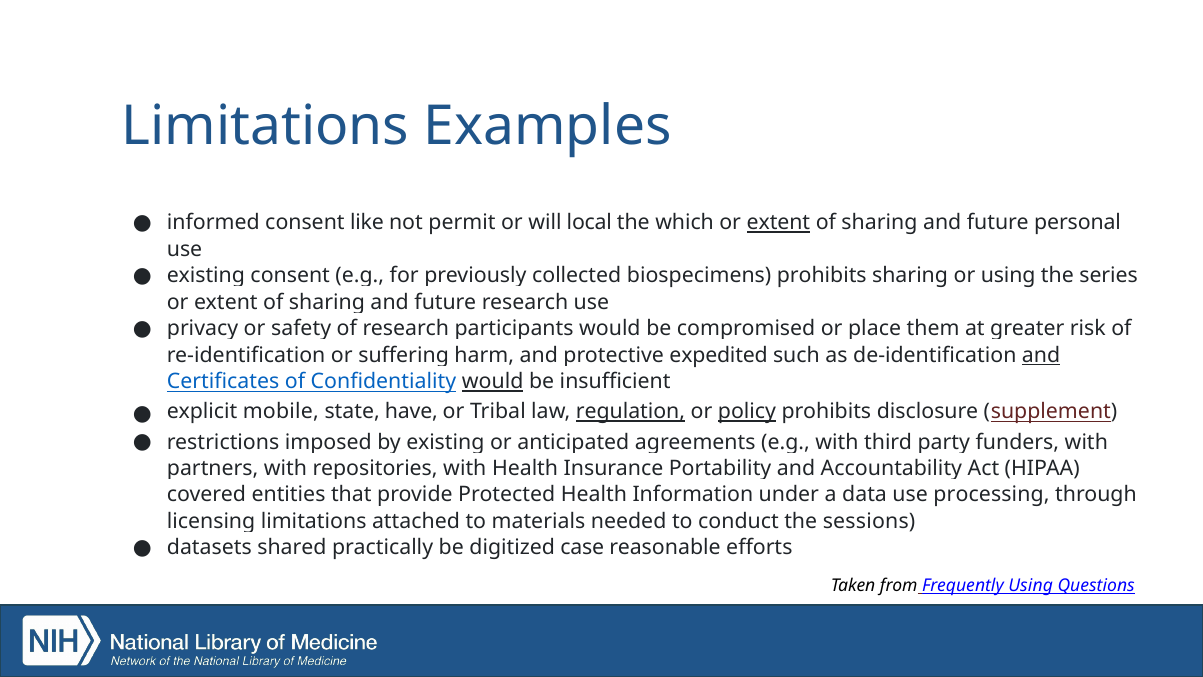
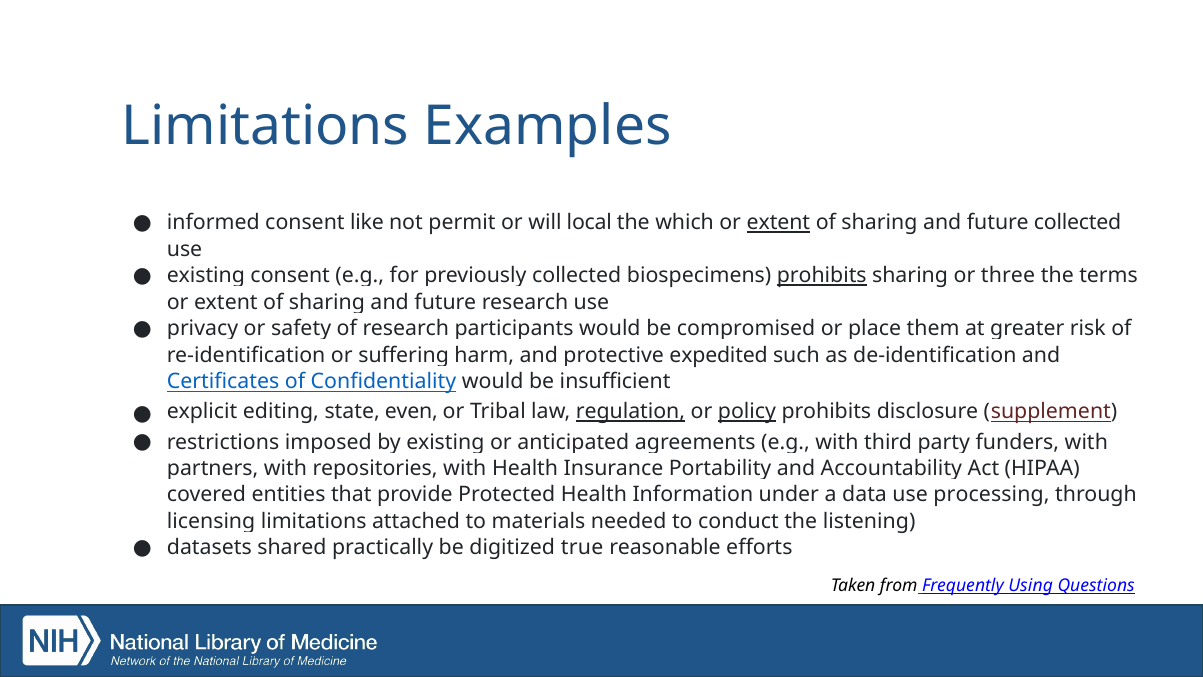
future personal: personal -> collected (1078, 223)
prohibits underline: none -> present (822, 276)
or using: using -> three (1008, 276)
series: series -> terms (1109, 276)
and underline: present -> none (1041, 355)
would underline: present -> none (493, 382)
mobile: mobile -> editing (281, 412)
have: have -> even (411, 412)
sessions: sessions -> listening (869, 521)
case: case -> true (582, 548)
